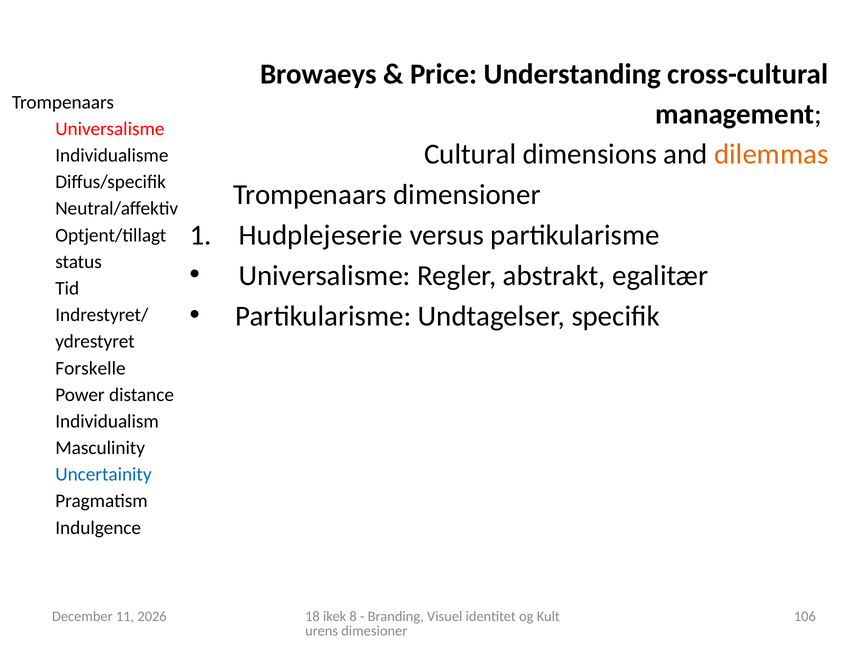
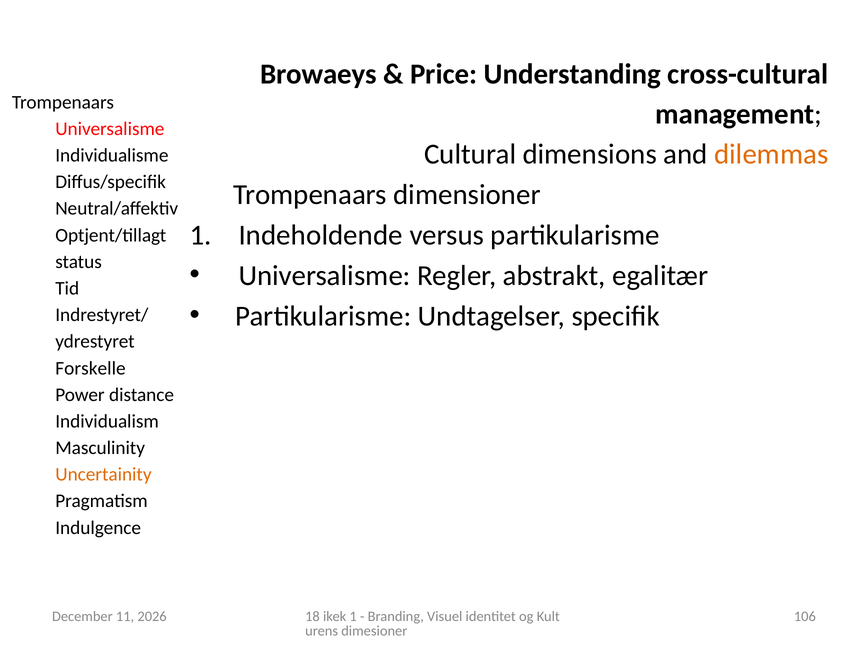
Hudplejeserie: Hudplejeserie -> Indeholdende (321, 235)
Uncertainity colour: blue -> orange (103, 474)
ikek 8: 8 -> 1 (353, 616)
